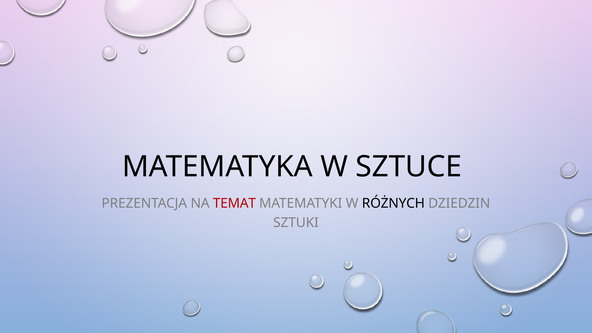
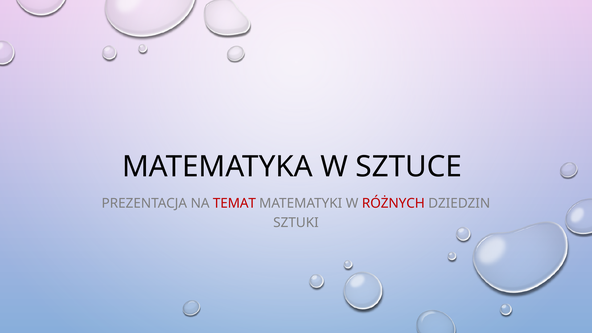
RÓŻNYCH colour: black -> red (393, 203)
